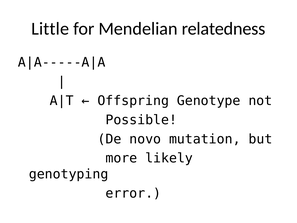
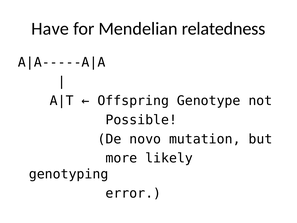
Little: Little -> Have (50, 29)
